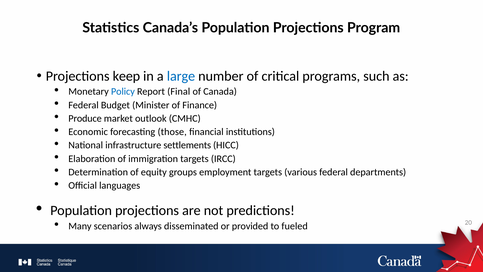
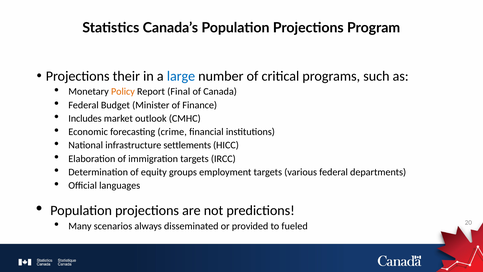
keep: keep -> their (126, 76)
Policy colour: blue -> orange (123, 92)
Produce: Produce -> Includes (85, 118)
those: those -> crime (172, 132)
